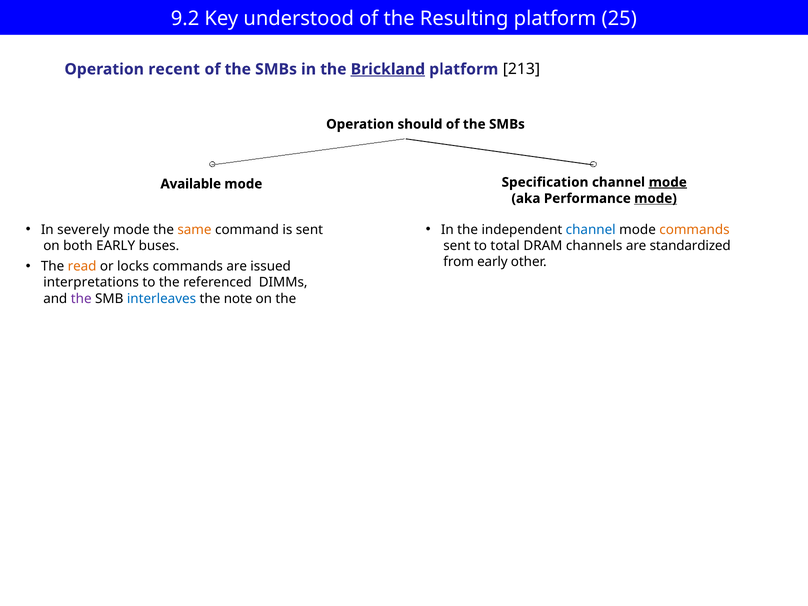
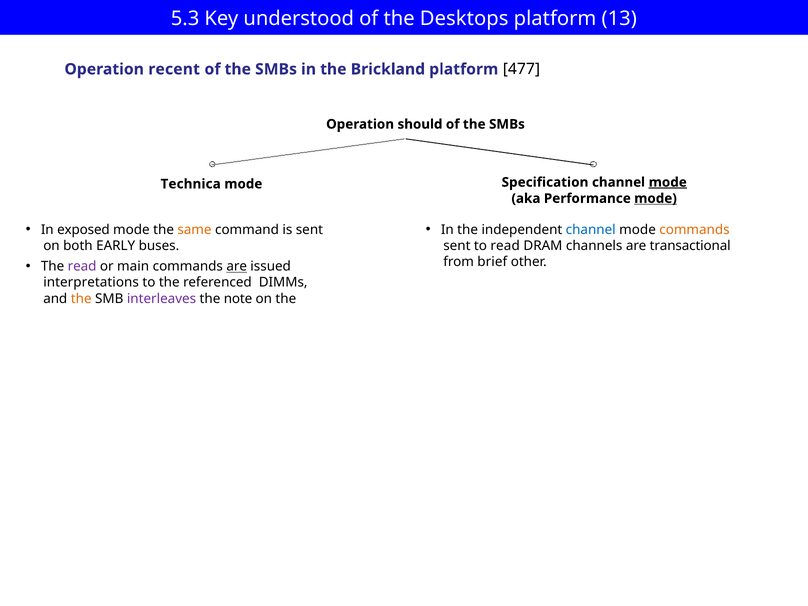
9.2: 9.2 -> 5.3 (185, 19)
Resulting: Resulting -> Desktops (464, 19)
25: 25 -> 13 (619, 19)
Brickland underline: present -> none (388, 69)
213: 213 -> 477 (521, 69)
Available: Available -> Technica (191, 184)
severely: severely -> exposed (83, 230)
to total: total -> read (505, 246)
standardized: standardized -> transactional (690, 246)
from early: early -> brief (492, 262)
read colour: orange -> purple (82, 266)
locks: locks -> main (133, 266)
are underline: none -> present (237, 266)
the colour: purple -> orange (81, 299)
interleaves colour: blue -> purple (162, 299)
